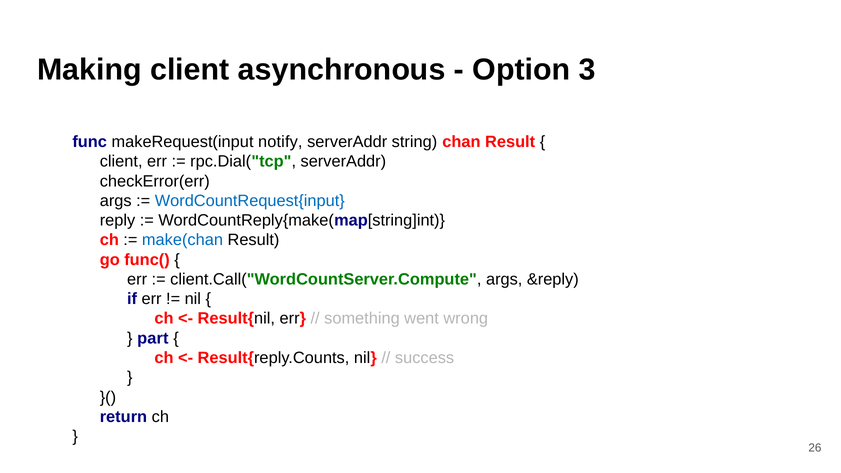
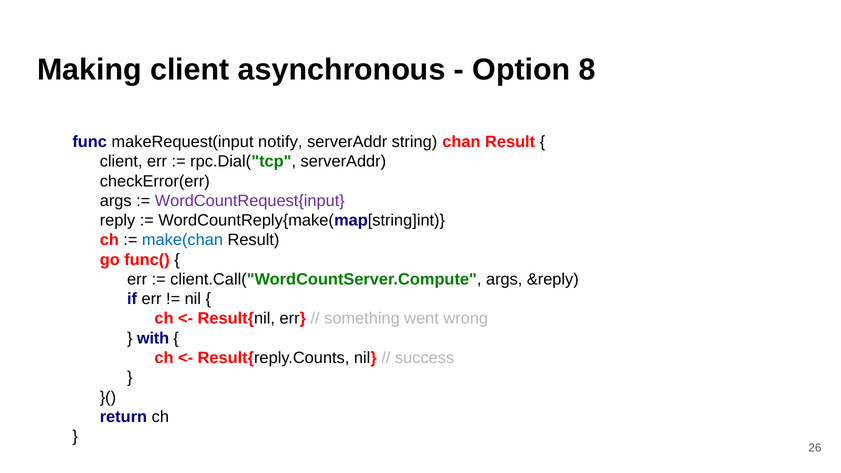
3: 3 -> 8 (587, 70)
WordCountRequest{input colour: blue -> purple (250, 201)
part: part -> with (153, 338)
